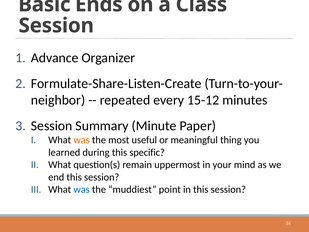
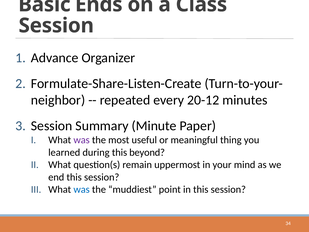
15-12: 15-12 -> 20-12 (203, 100)
was colour: orange -> purple (82, 140)
specific: specific -> beyond (147, 152)
